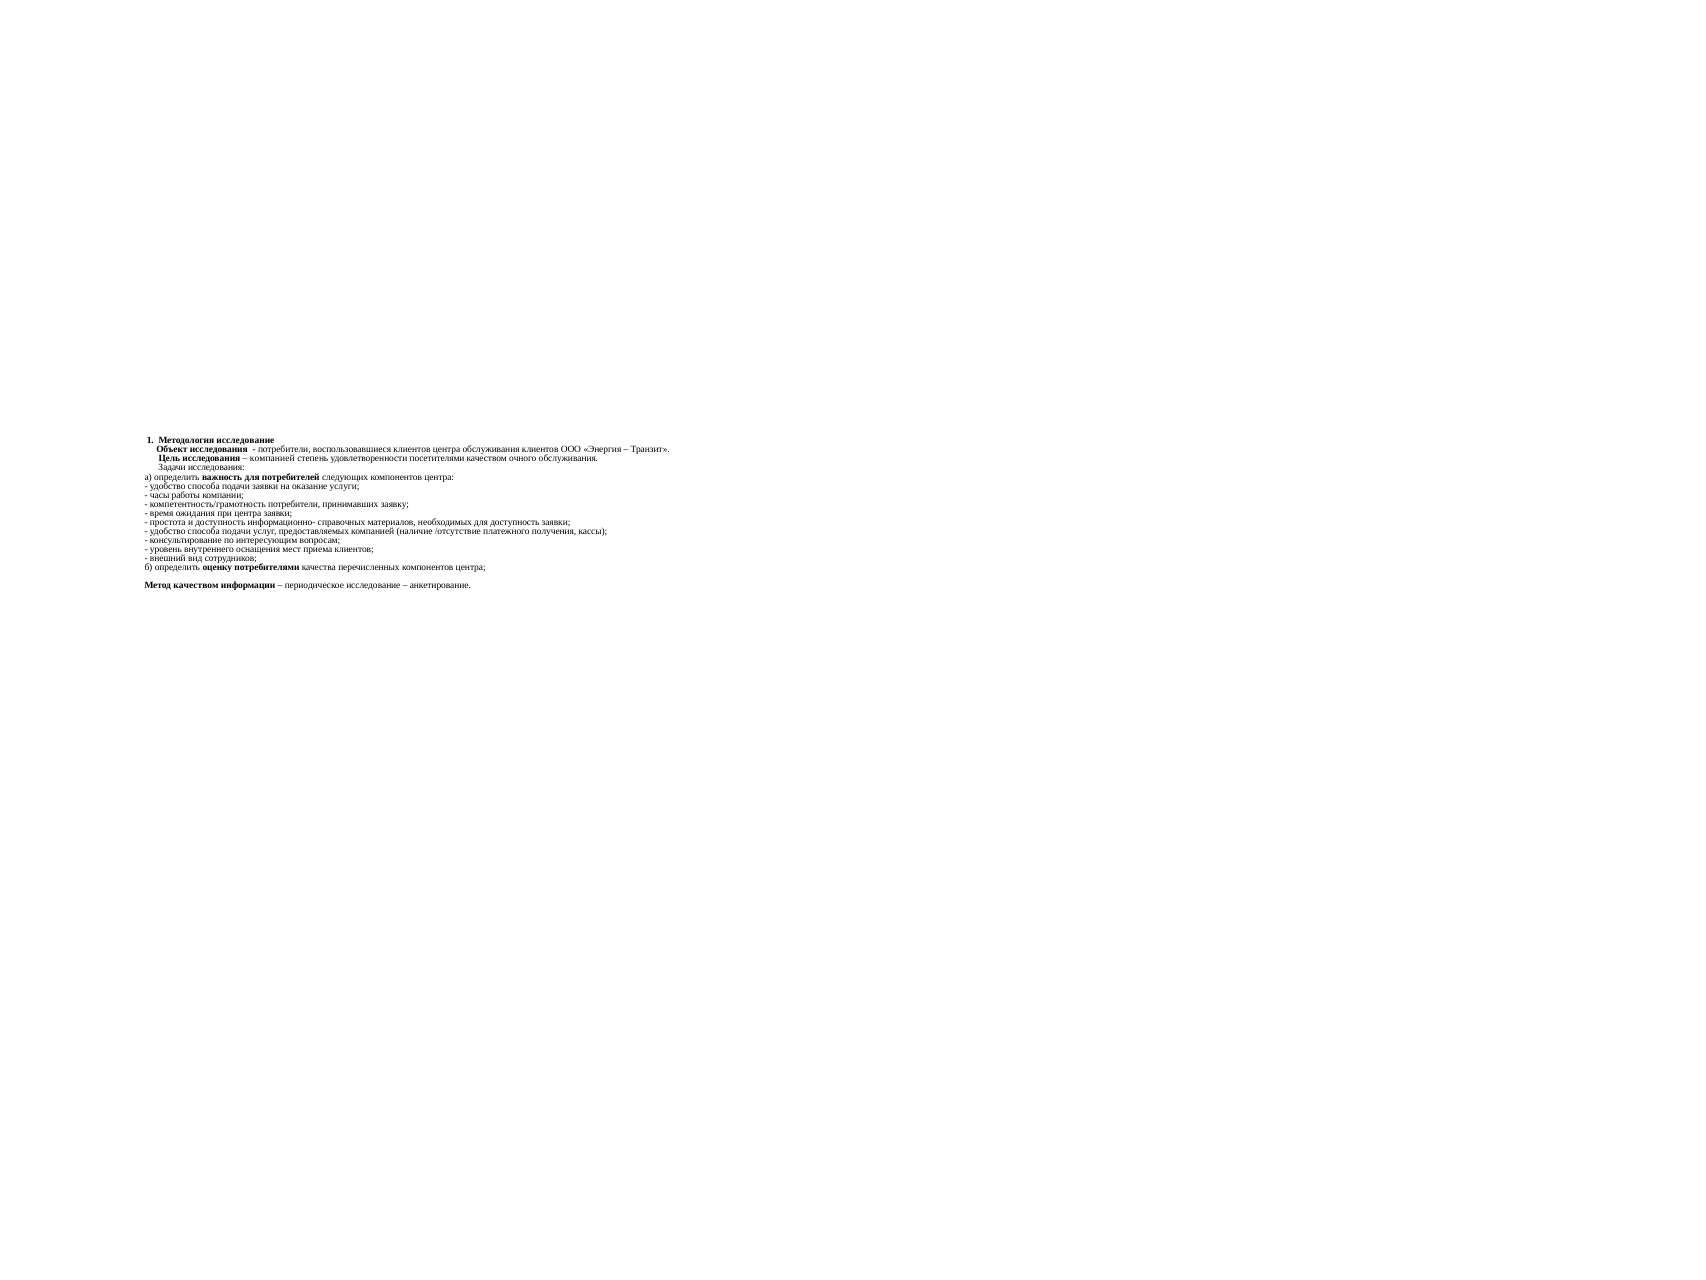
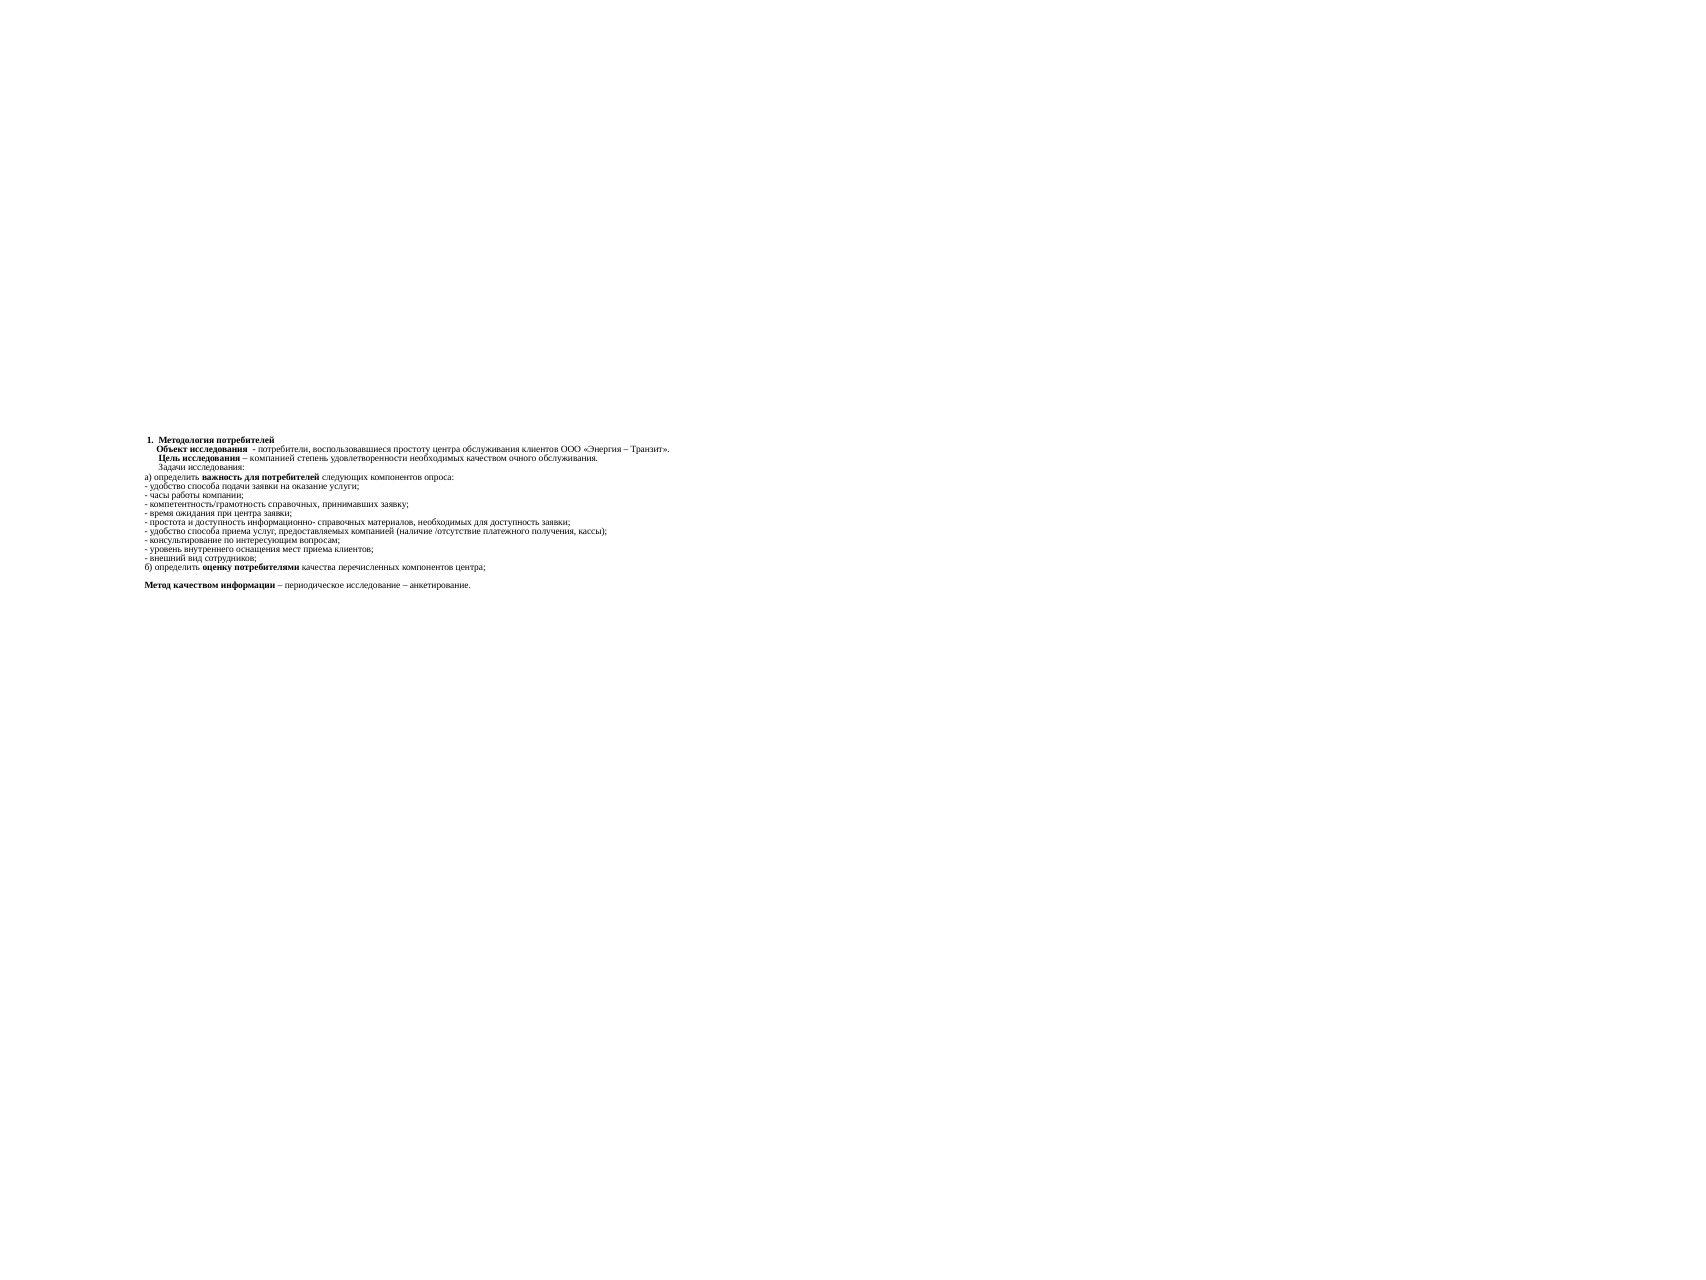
Методология исследование: исследование -> потребителей (245, 440)
воспользовавшиеся клиентов: клиентов -> простоту (412, 450)
удовлетворенности посетителями: посетителями -> необходимых (437, 459)
следующих компонентов центра: центра -> опроса (439, 477)
компетентность/грамотность потребители: потребители -> справочных (294, 504)
подачи: подачи -> приема (237, 531)
